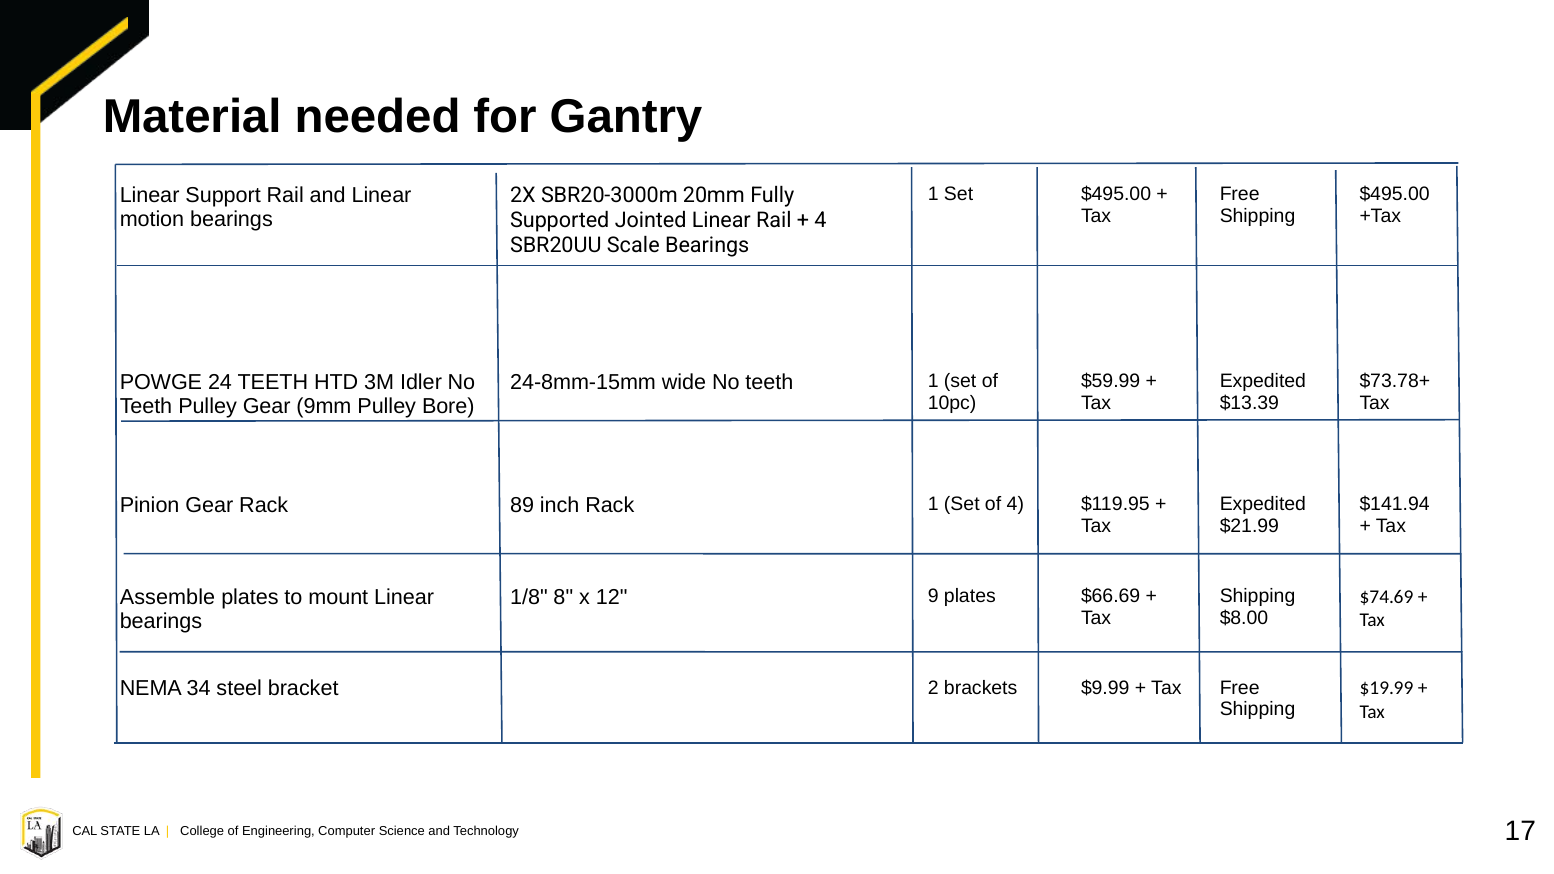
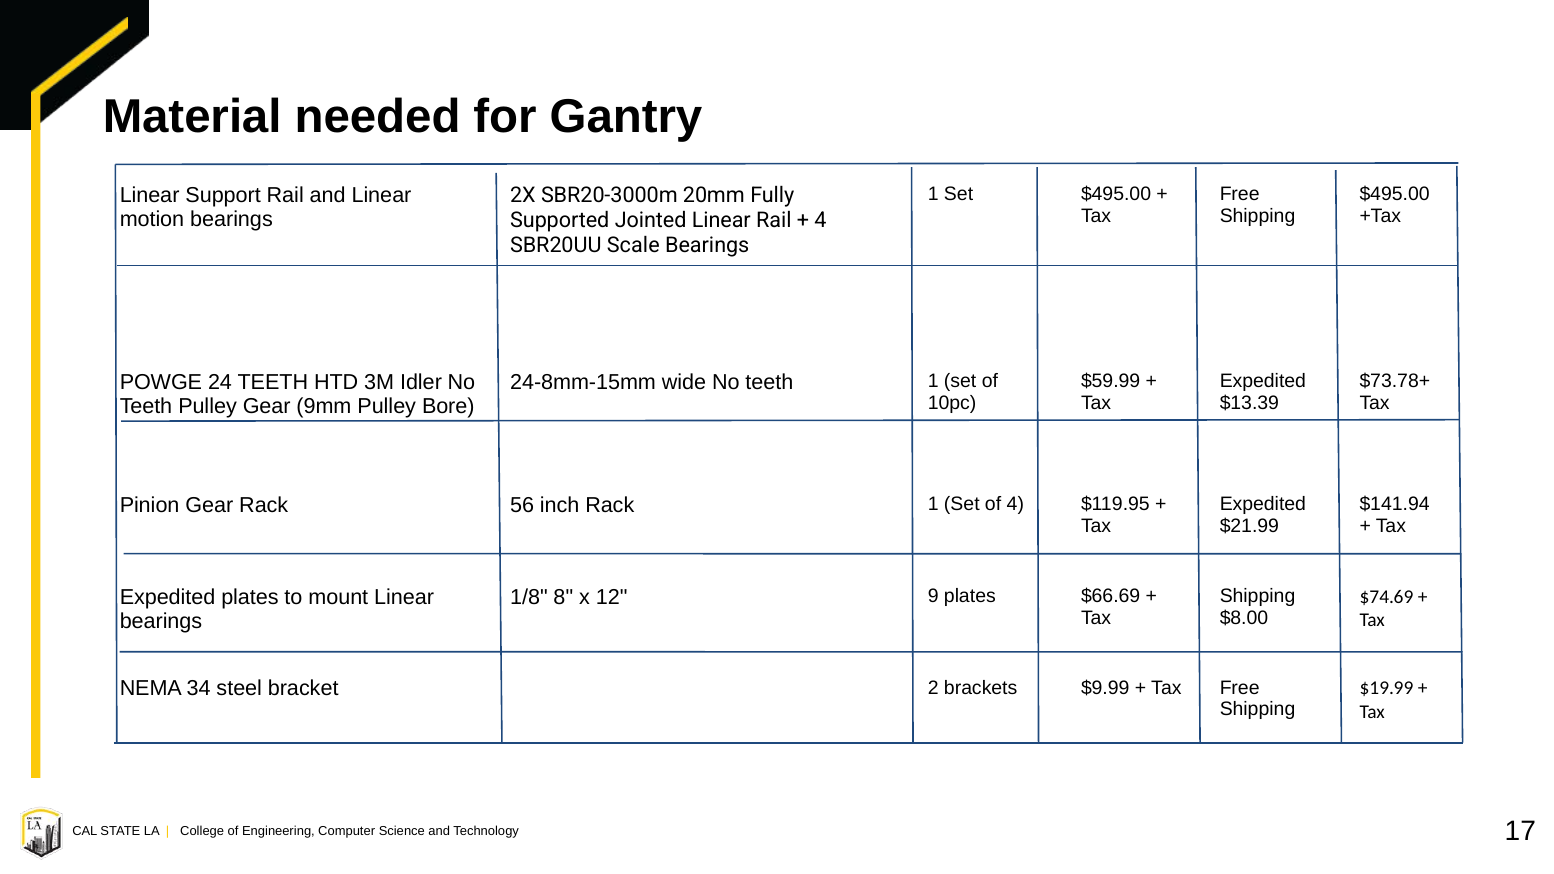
89: 89 -> 56 (522, 506)
Assemble: Assemble -> Expedited (168, 597)
